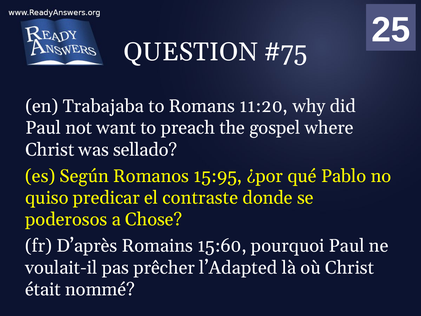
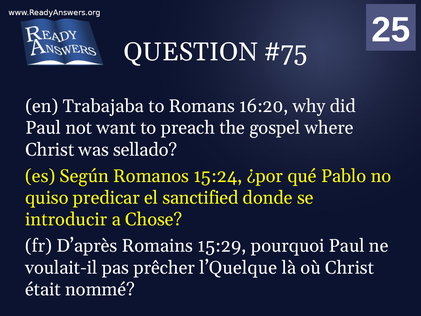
11:20: 11:20 -> 16:20 (264, 106)
15:95: 15:95 -> 15:24 (218, 176)
contraste: contraste -> sanctified (200, 198)
poderosos: poderosos -> introducir (66, 219)
15:60: 15:60 -> 15:29 (222, 246)
l’Adapted: l’Adapted -> l’Quelque (238, 268)
